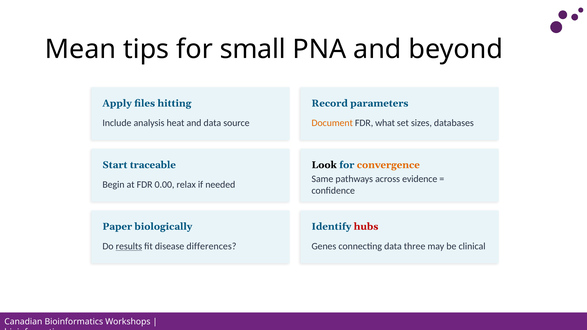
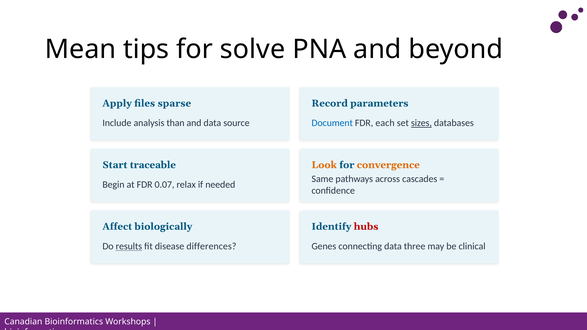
small: small -> solve (253, 49)
hitting: hitting -> sparse (174, 103)
heat: heat -> than (176, 123)
Document colour: orange -> blue (332, 123)
what: what -> each (385, 123)
sizes underline: none -> present (421, 123)
Look colour: black -> orange (324, 165)
evidence: evidence -> cascades (420, 179)
0.00: 0.00 -> 0.07 (165, 185)
Paper: Paper -> Affect (117, 227)
